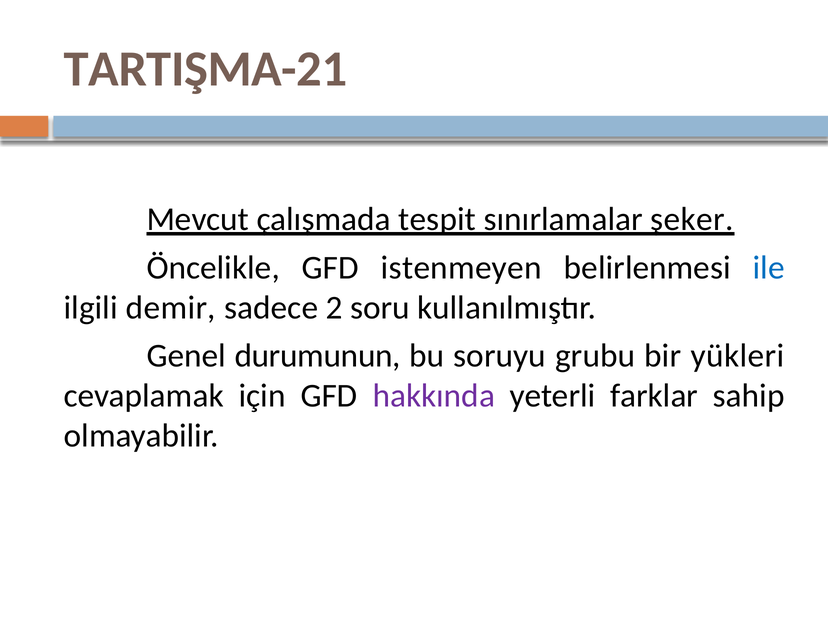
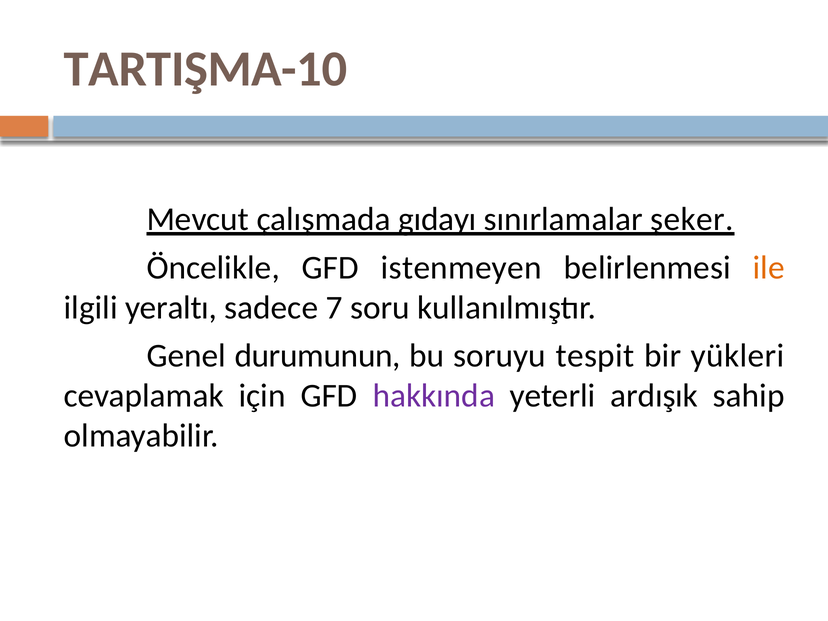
TARTIŞMA-21: TARTIŞMA-21 -> TARTIŞMA-10 (205, 69)
tespit: tespit -> gıdayı (437, 219)
ile colour: blue -> orange (769, 268)
demir: demir -> yeraltı (171, 308)
2: 2 -> 7 (334, 308)
grubu: grubu -> tespit (595, 356)
farklar: farklar -> ardışık (654, 396)
